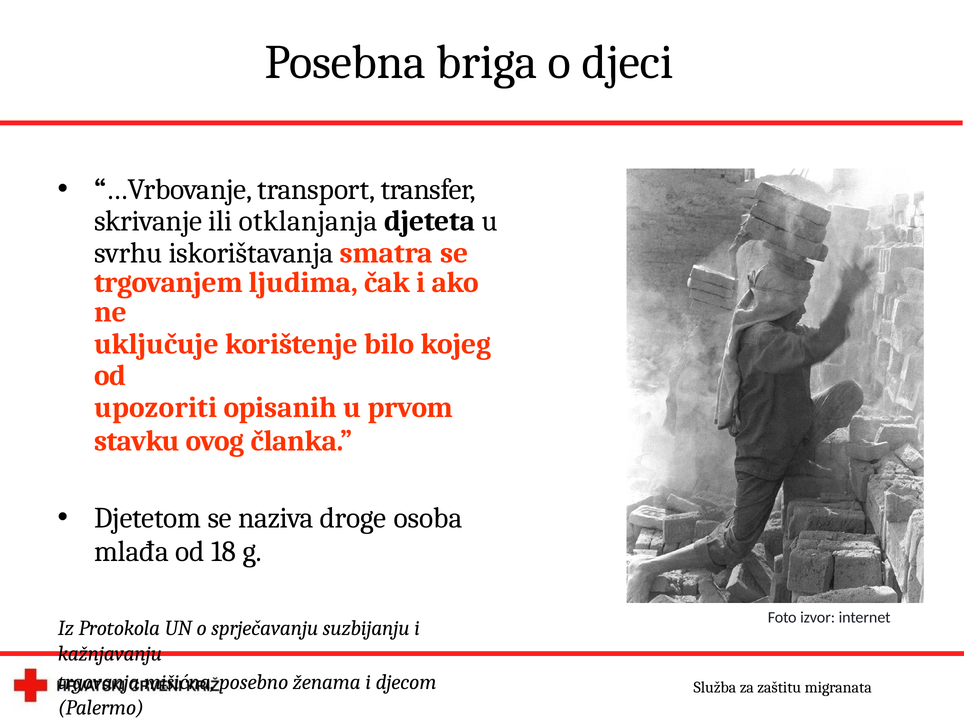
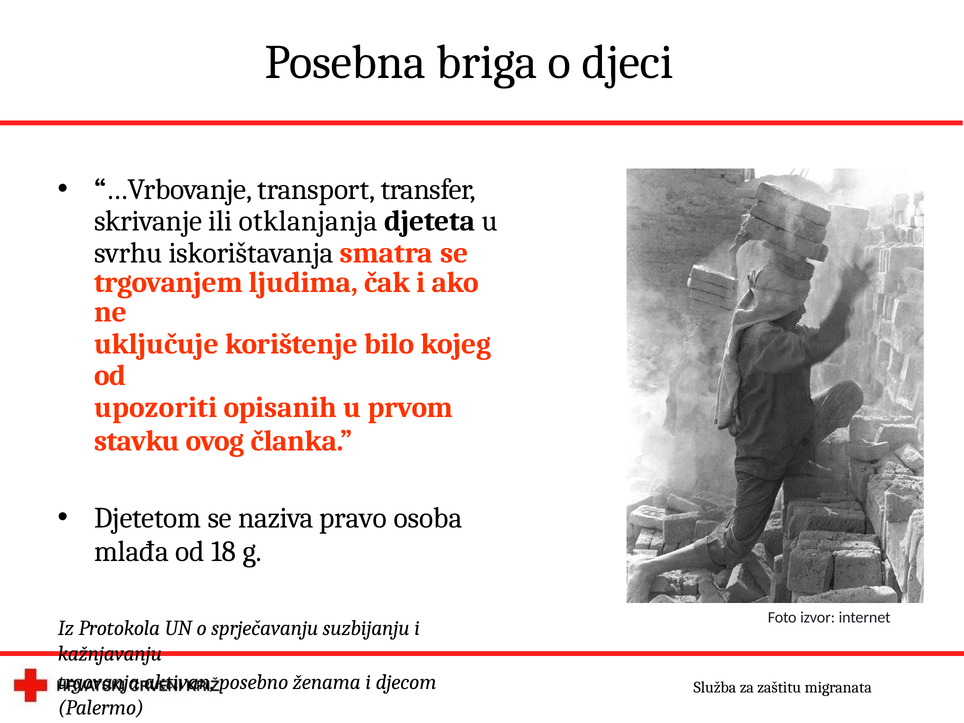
droge: droge -> pravo (353, 518)
mišićna: mišićna -> aktivan (179, 682)
